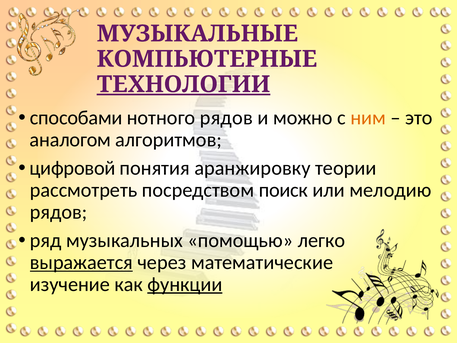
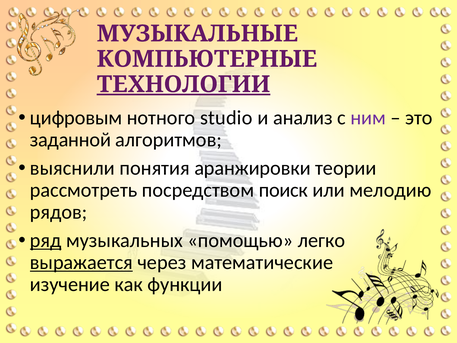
способами: способами -> цифровым (76, 118)
нотного рядов: рядов -> studio (226, 118)
можно: можно -> анализ (303, 118)
ним colour: orange -> purple (368, 118)
аналогом: аналогом -> заданной (70, 140)
цифровой: цифровой -> выяснили (72, 168)
аранжировку: аранжировку -> аранжировки (253, 168)
ряд underline: none -> present (46, 240)
функции underline: present -> none (185, 284)
